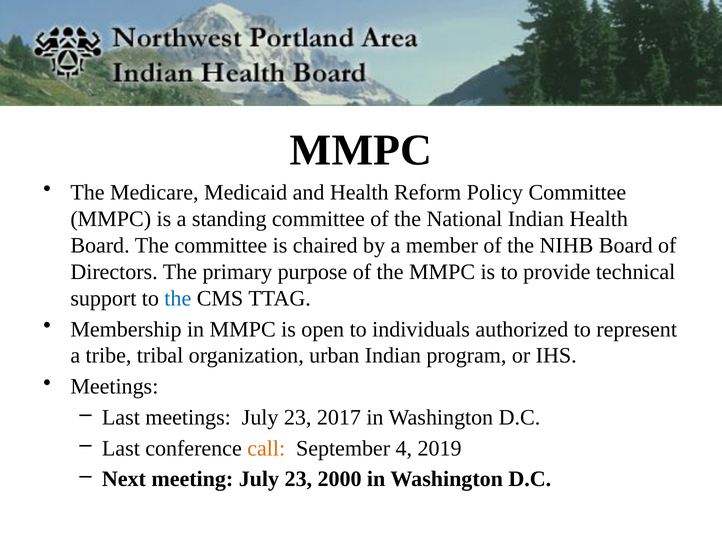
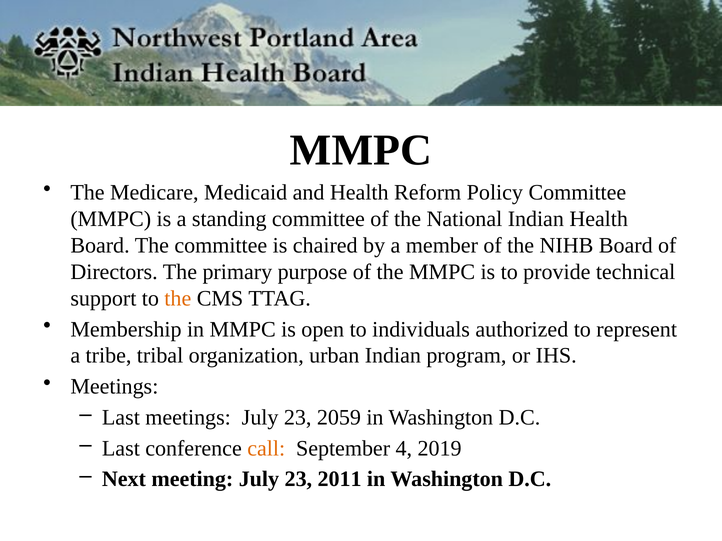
the colour: blue -> orange (178, 299)
2017: 2017 -> 2059 (339, 418)
2000: 2000 -> 2011 (340, 480)
